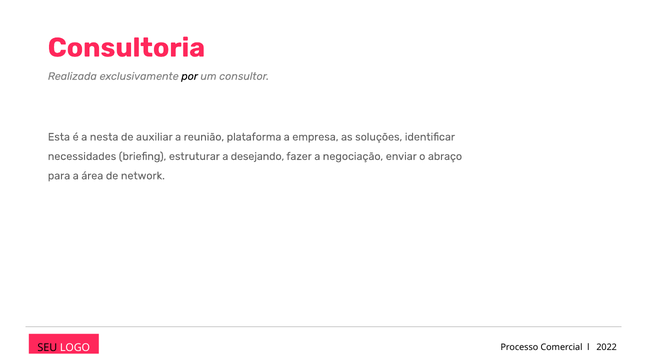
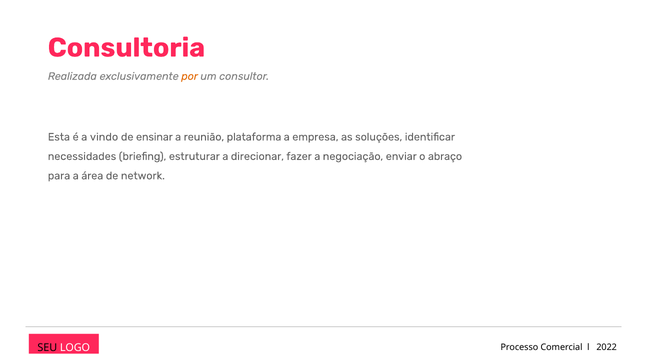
por colour: black -> orange (190, 76)
nesta: nesta -> vindo (104, 137)
auxiliar: auxiliar -> ensinar (154, 137)
desejando: desejando -> direcionar (257, 156)
